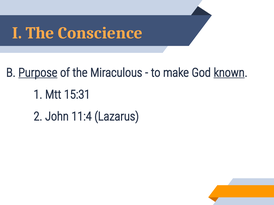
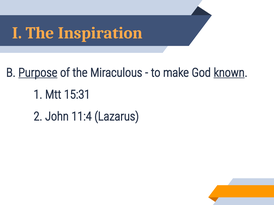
Conscience: Conscience -> Inspiration (100, 33)
